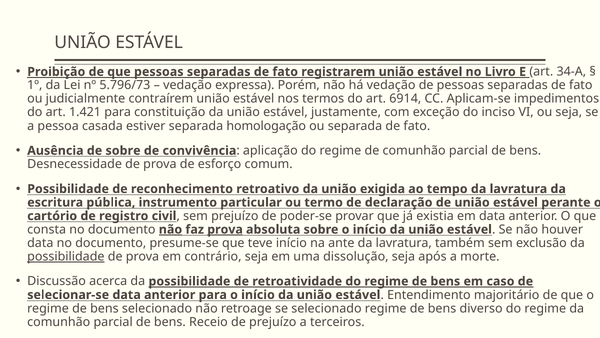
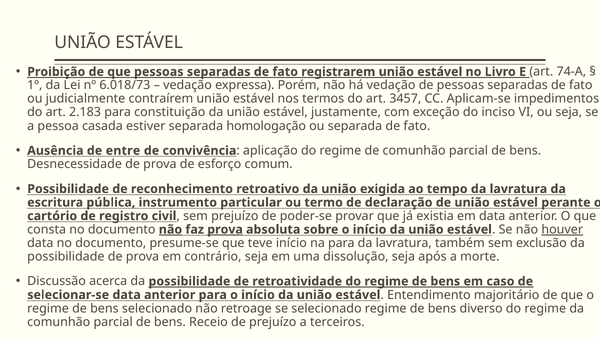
34-A: 34-A -> 74-A (571, 72)
5.796/73: 5.796/73 -> 6.018/73 (125, 85)
6914: 6914 -> 3457 (405, 99)
1.421: 1.421 -> 2.183 (85, 112)
de sobre: sobre -> entre (123, 150)
houver underline: none -> present (562, 229)
na ante: ante -> para (341, 243)
possibilidade underline: present -> none (66, 256)
